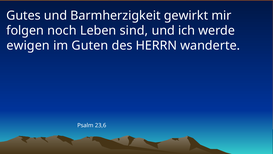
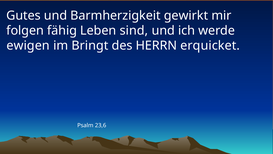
noch: noch -> fähig (62, 30)
Guten: Guten -> Bringt (90, 45)
wanderte: wanderte -> erquicket (210, 45)
